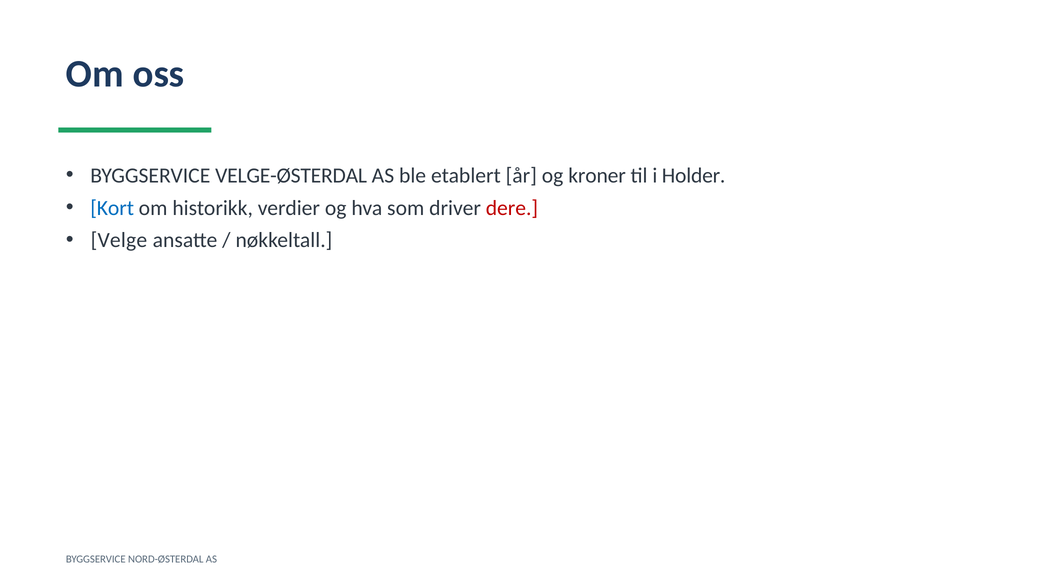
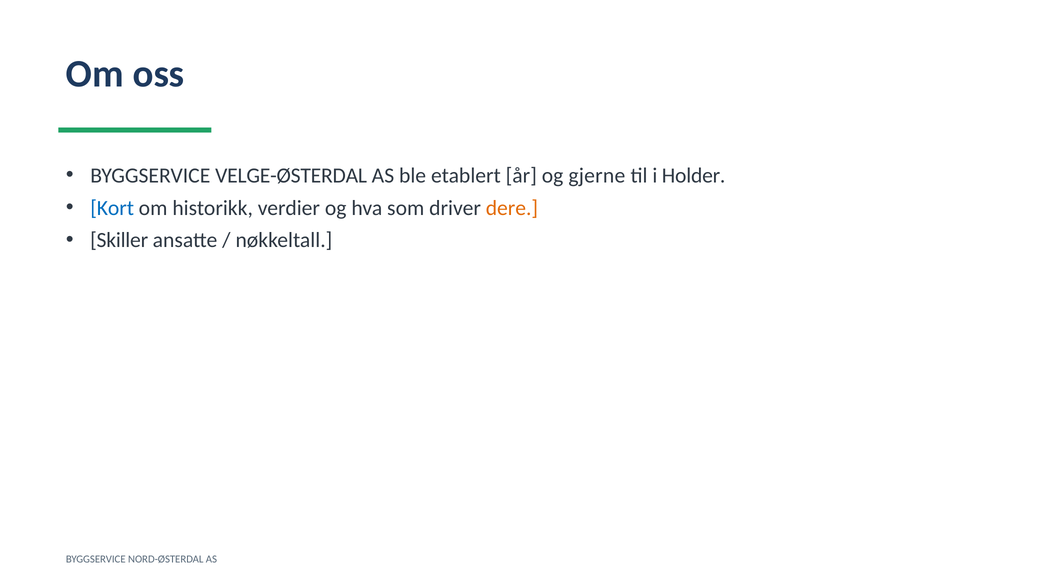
kroner: kroner -> gjerne (597, 176)
dere colour: red -> orange (512, 208)
Velge: Velge -> Skiller (119, 240)
